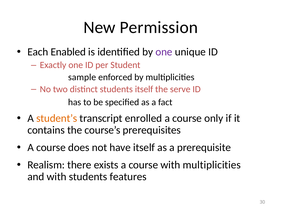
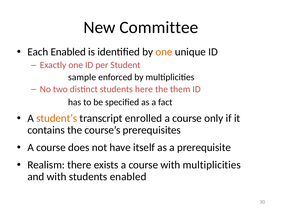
Permission: Permission -> Committee (159, 27)
one colour: purple -> orange (164, 52)
students itself: itself -> here (144, 89)
serve: serve -> them (180, 89)
students features: features -> enabled (128, 176)
